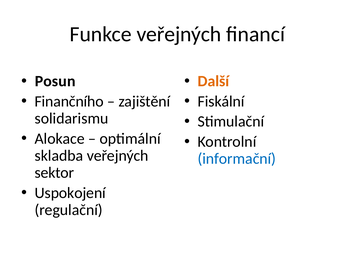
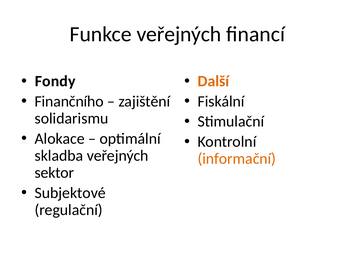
Posun: Posun -> Fondy (55, 81)
informační colour: blue -> orange (237, 159)
Uspokojení: Uspokojení -> Subjektové (70, 193)
